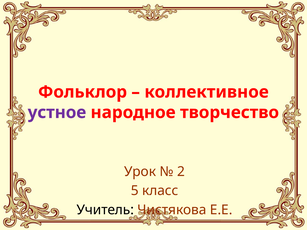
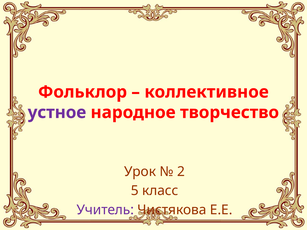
Учитель colour: black -> purple (105, 210)
